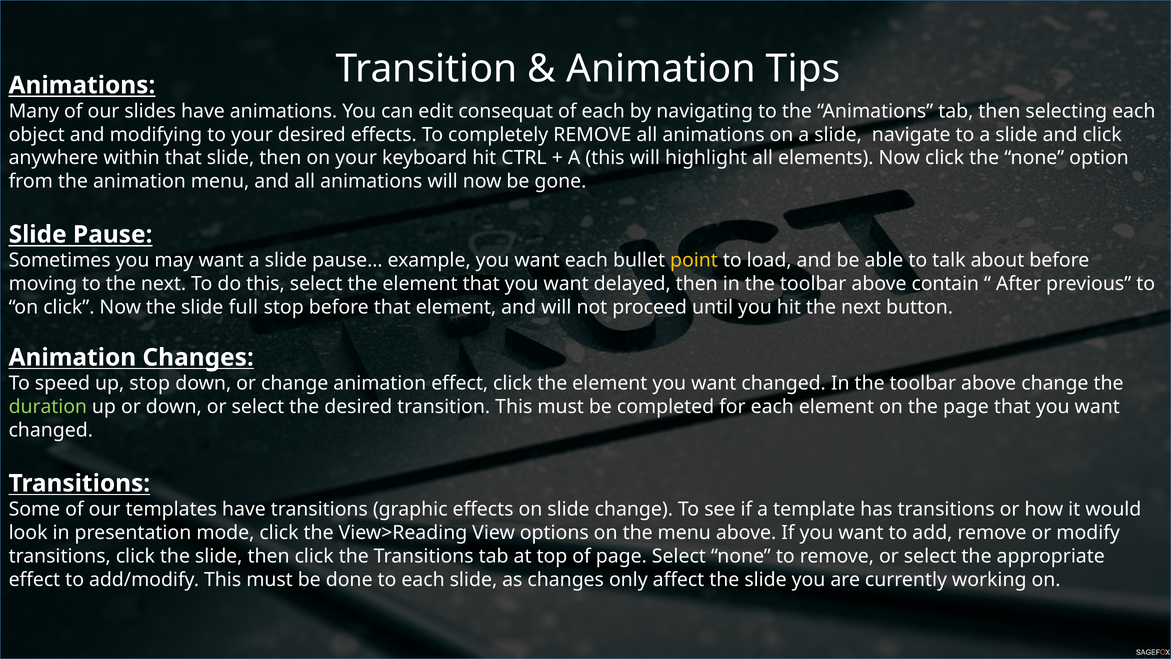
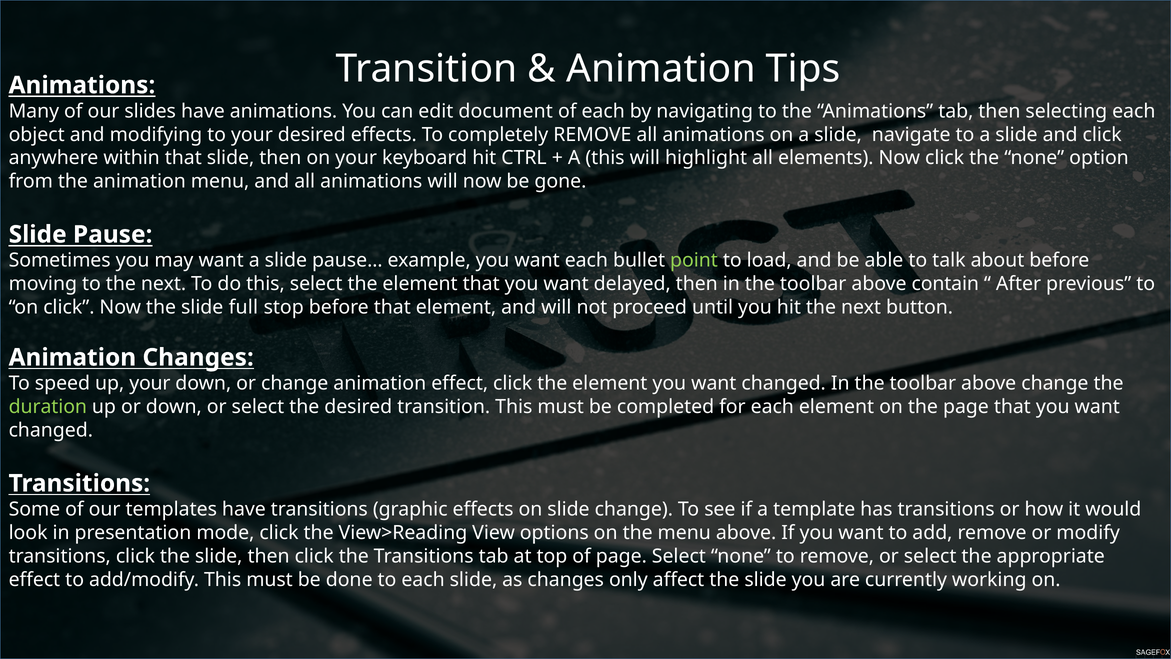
consequat: consequat -> document (506, 111)
point colour: yellow -> light green (694, 260)
up stop: stop -> your (150, 383)
